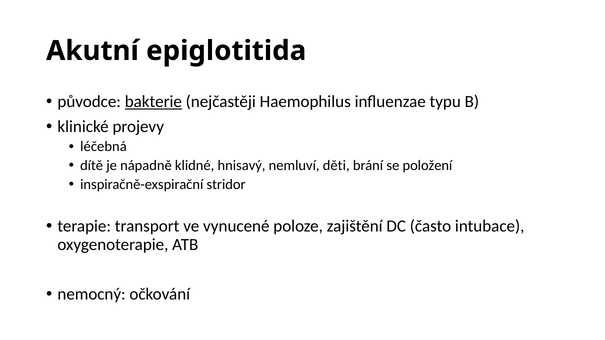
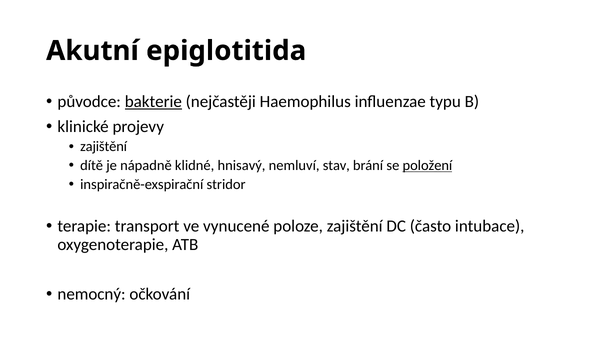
léčebná: léčebná -> zajištění (104, 147)
děti: děti -> stav (336, 166)
položení underline: none -> present (427, 166)
